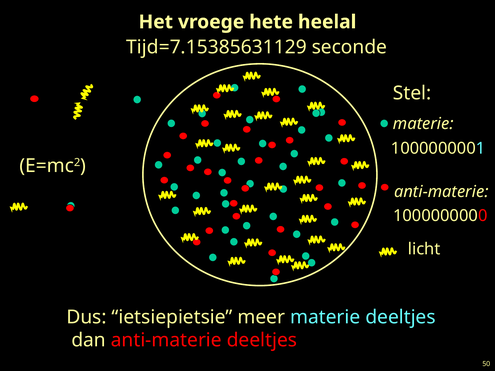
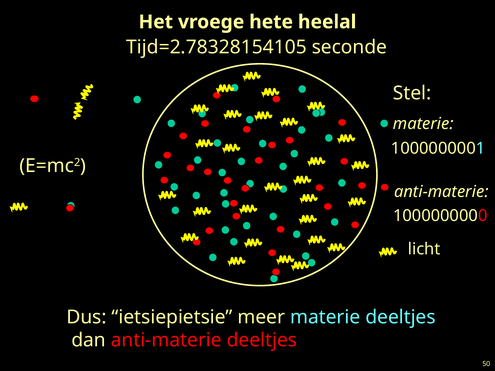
Tijd=7.15385631129: Tijd=7.15385631129 -> Tijd=2.78328154105 (217, 47)
